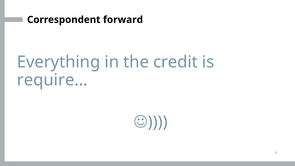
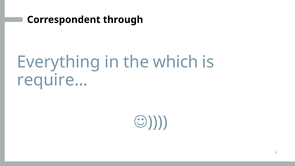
forward: forward -> through (123, 20)
credit: credit -> which (176, 62)
